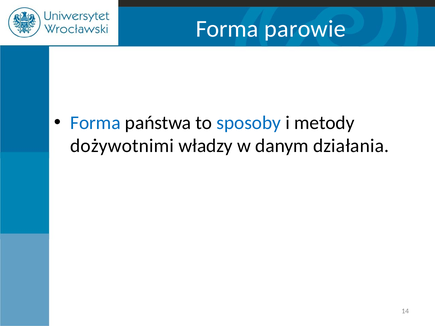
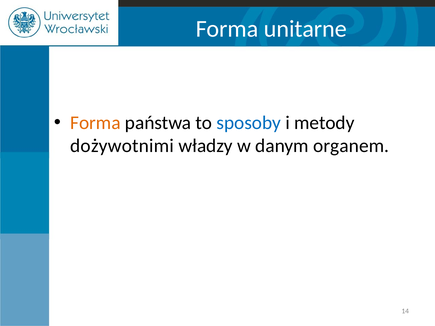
parowie: parowie -> unitarne (305, 29)
Forma colour: blue -> orange (95, 123)
działania: działania -> organem (351, 146)
